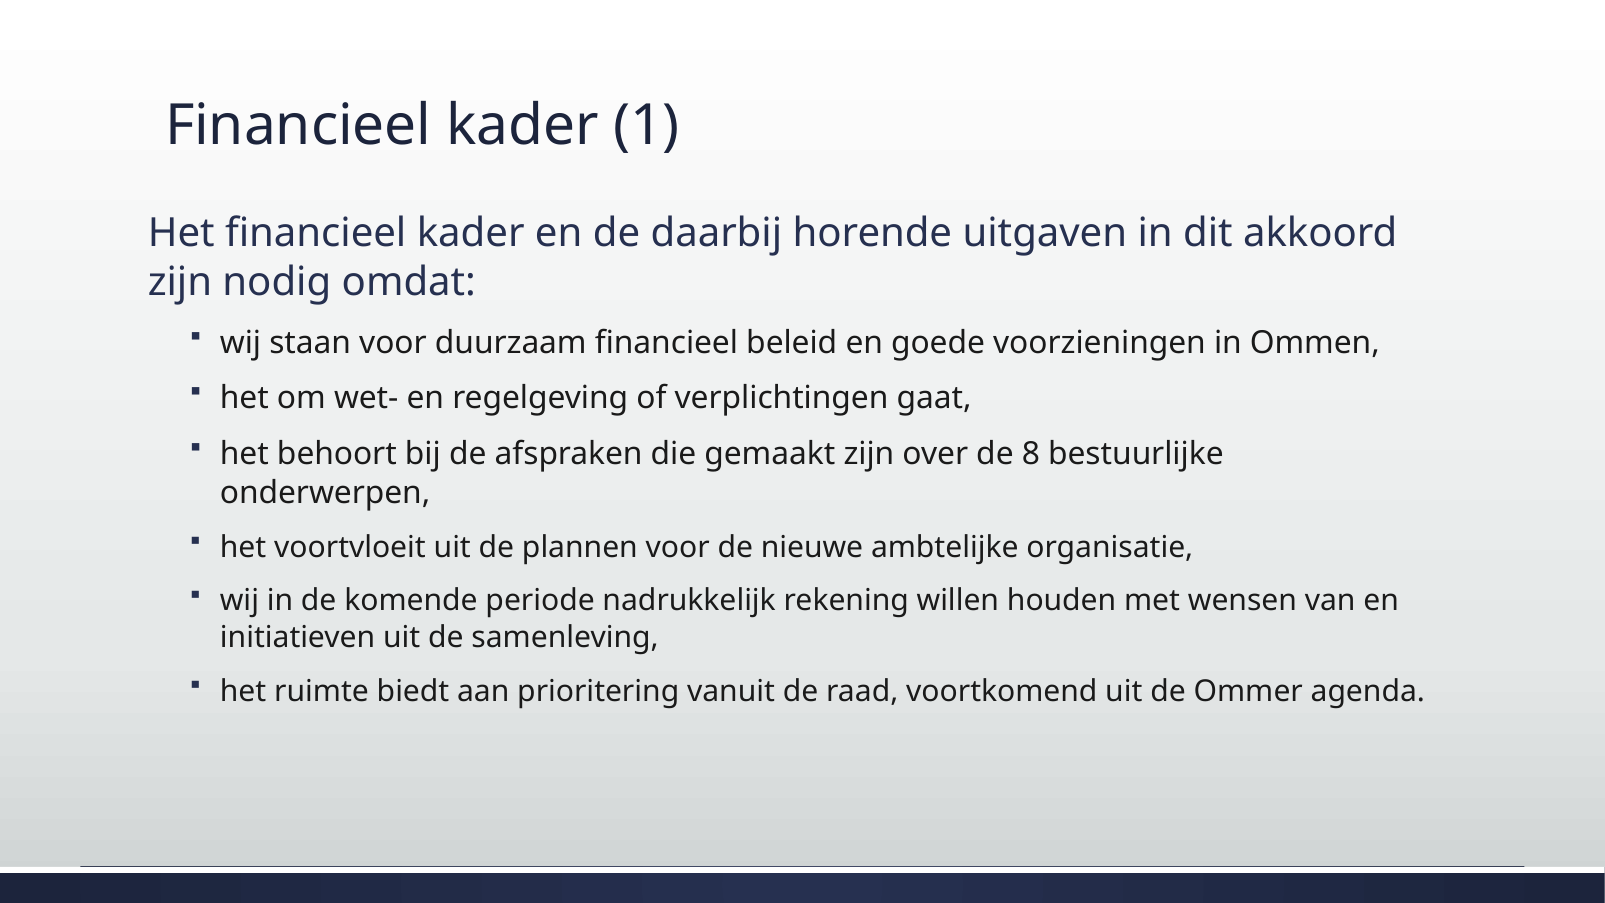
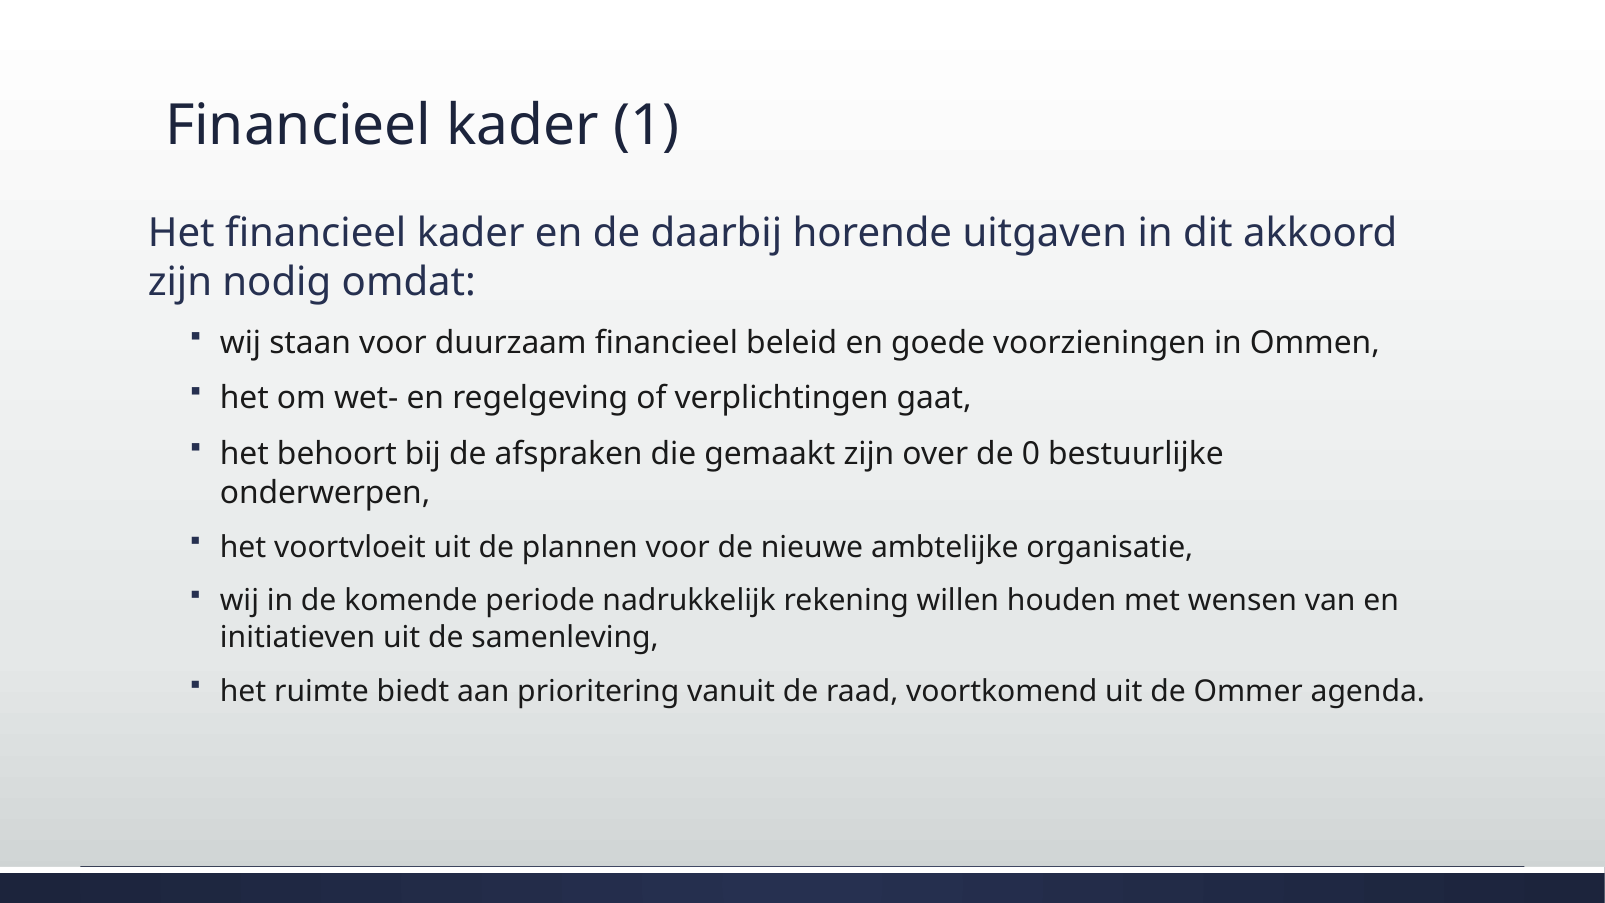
8: 8 -> 0 (1031, 454)
